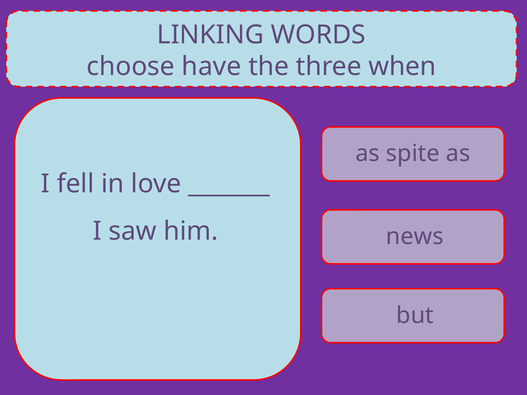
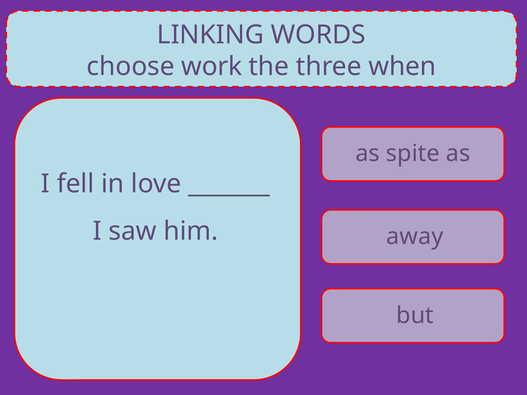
have: have -> work (212, 66)
news: news -> away (415, 237)
